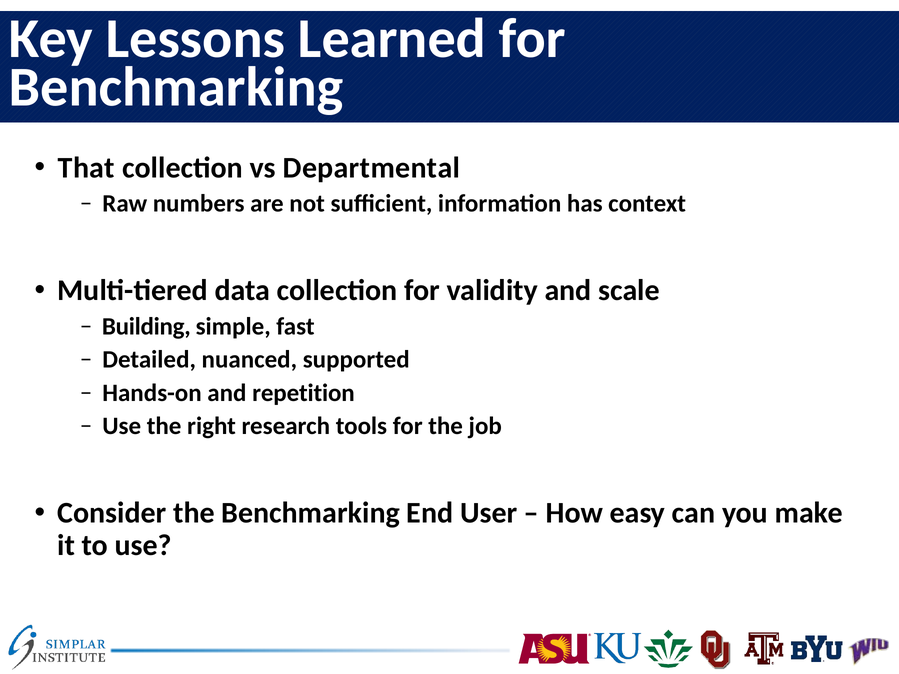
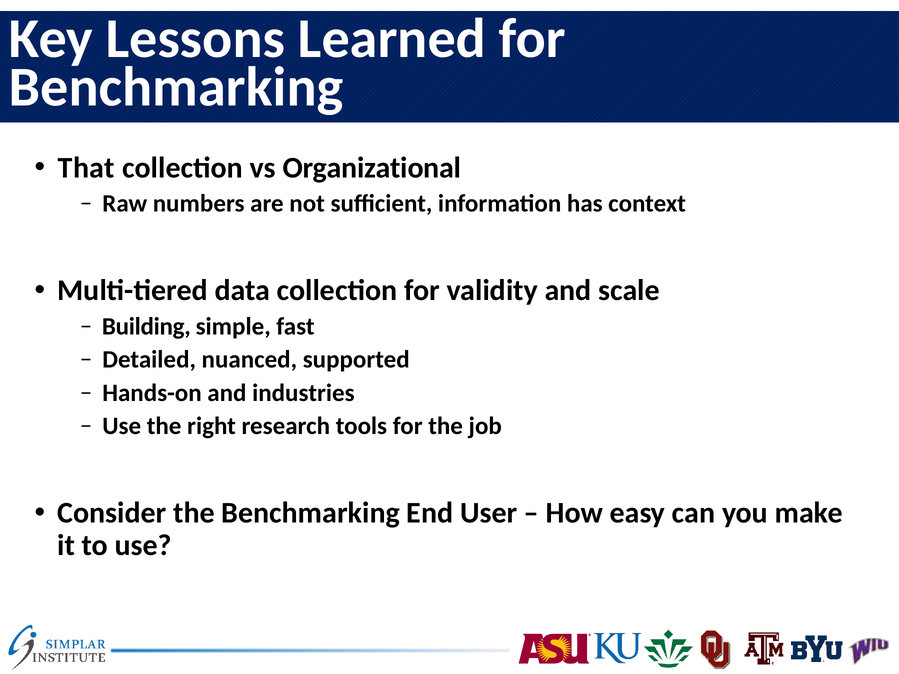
Departmental: Departmental -> Organizational (372, 168)
repetition: repetition -> industries (303, 393)
